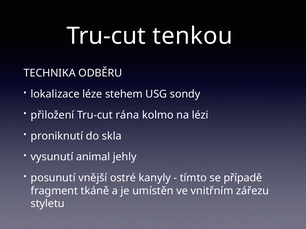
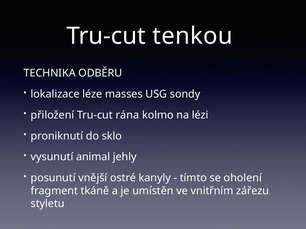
stehem: stehem -> masses (124, 94)
skla: skla -> sklo (112, 136)
případě: případě -> oholení (243, 178)
